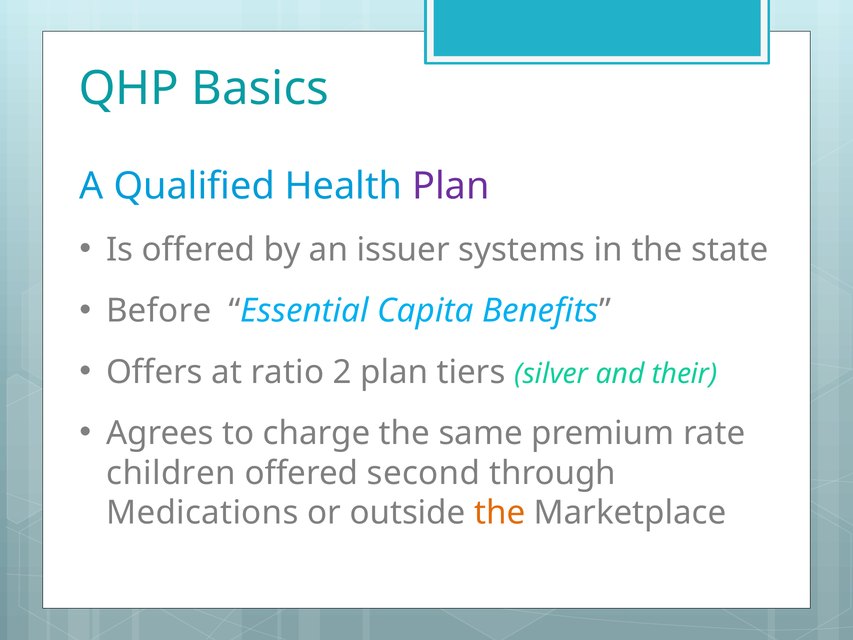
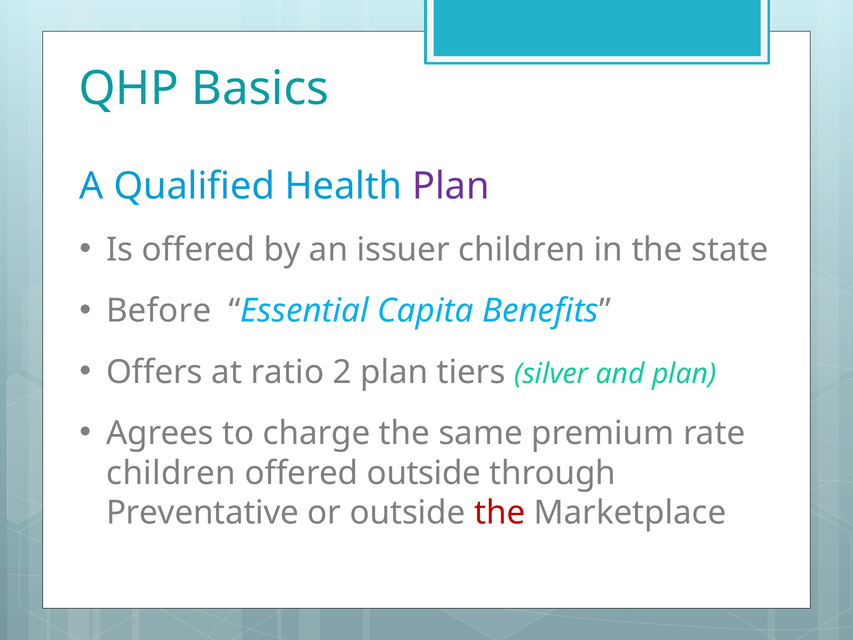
issuer systems: systems -> children (522, 250)
and their: their -> plan (684, 374)
offered second: second -> outside (424, 473)
Medications: Medications -> Preventative (203, 513)
the colour: orange -> red (500, 513)
